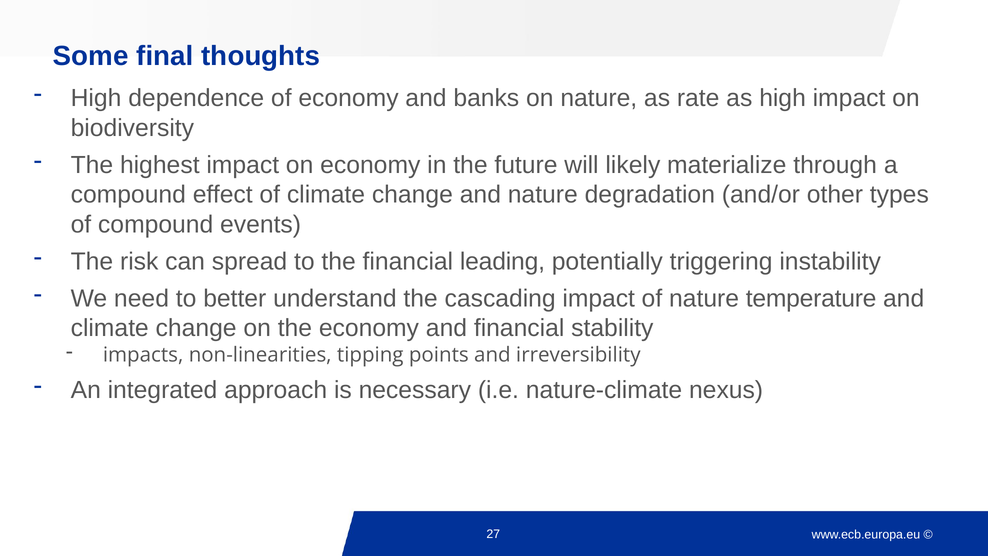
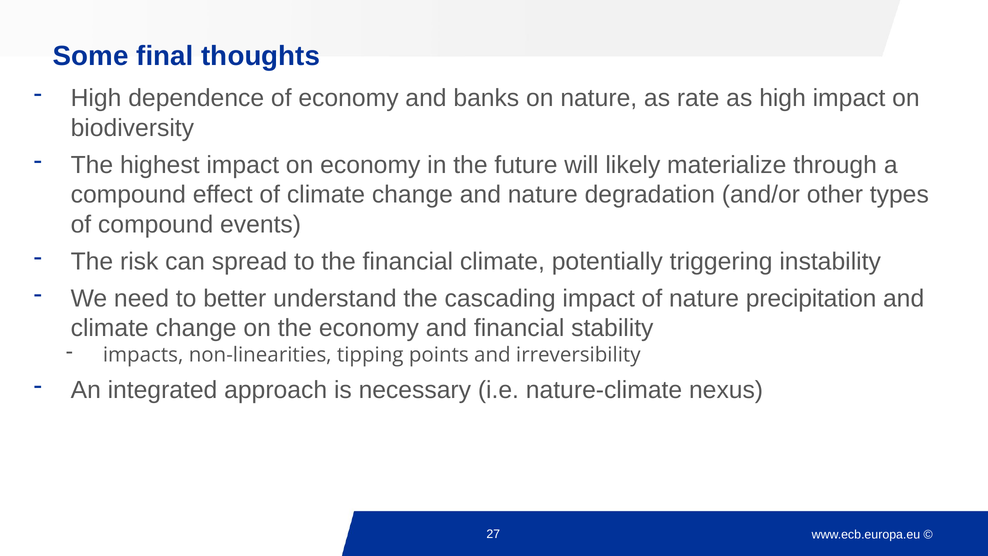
financial leading: leading -> climate (502, 261)
temperature: temperature -> precipitation (811, 298)
